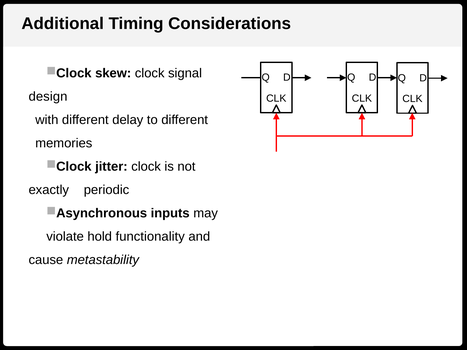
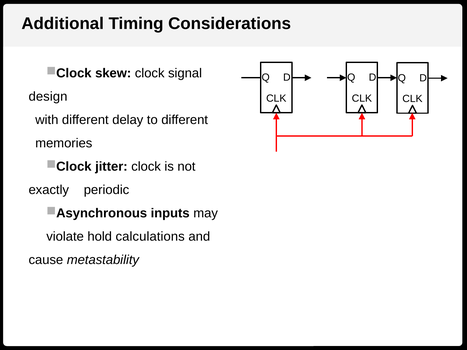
functionality: functionality -> calculations (150, 237)
